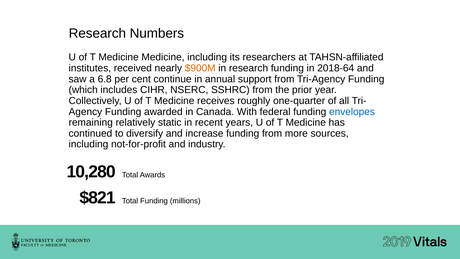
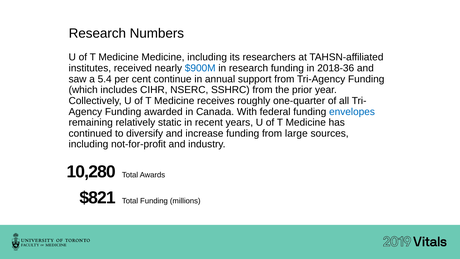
$900M colour: orange -> blue (200, 68)
2018-64: 2018-64 -> 2018-36 (336, 68)
6.8: 6.8 -> 5.4 (105, 79)
more: more -> large (296, 133)
